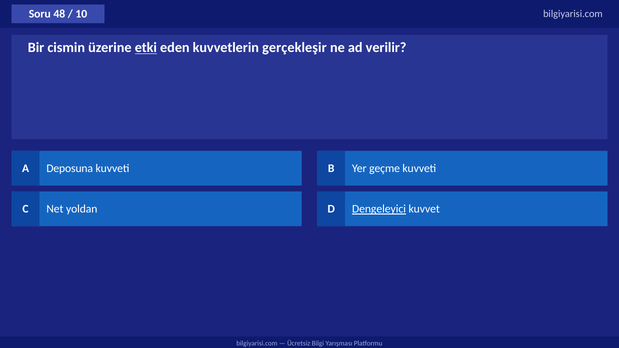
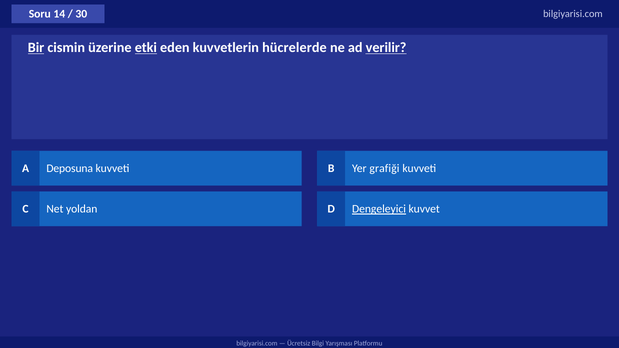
48: 48 -> 14 (59, 14)
10: 10 -> 30 (81, 14)
Bir underline: none -> present (36, 48)
gerçekleşir: gerçekleşir -> hücrelerde (294, 48)
verilir underline: none -> present (386, 48)
geçme: geçme -> grafiği (384, 168)
